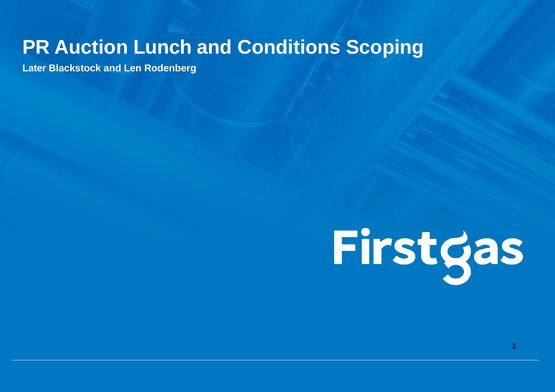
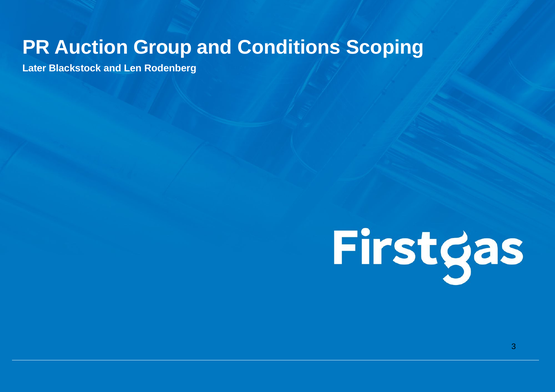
Lunch: Lunch -> Group (163, 47)
